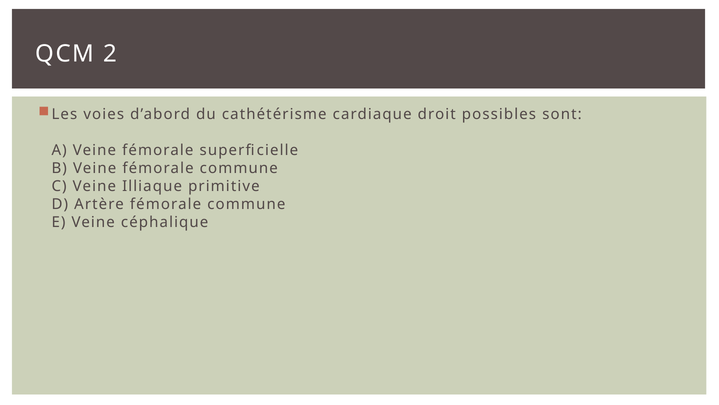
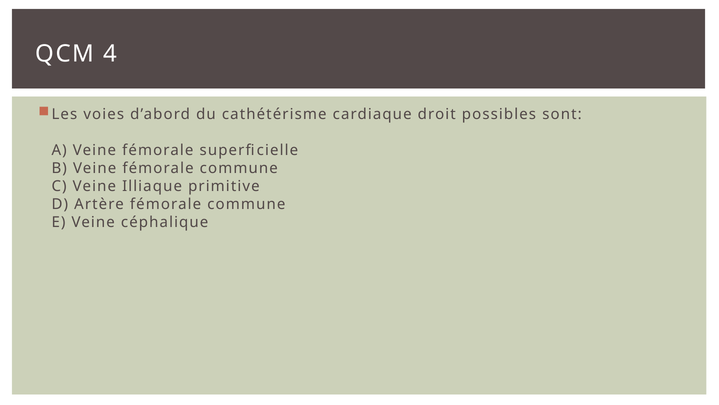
2: 2 -> 4 (110, 54)
